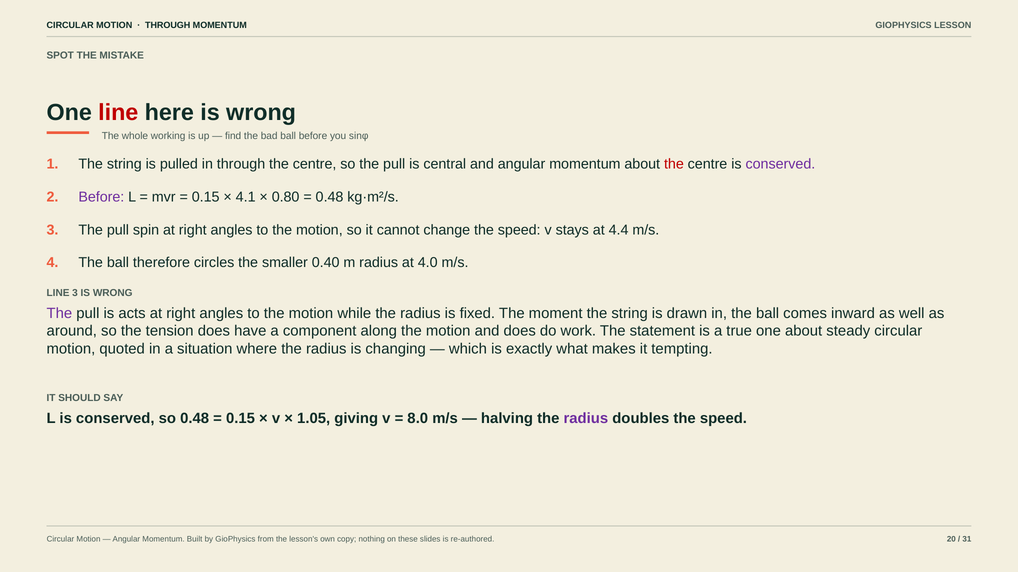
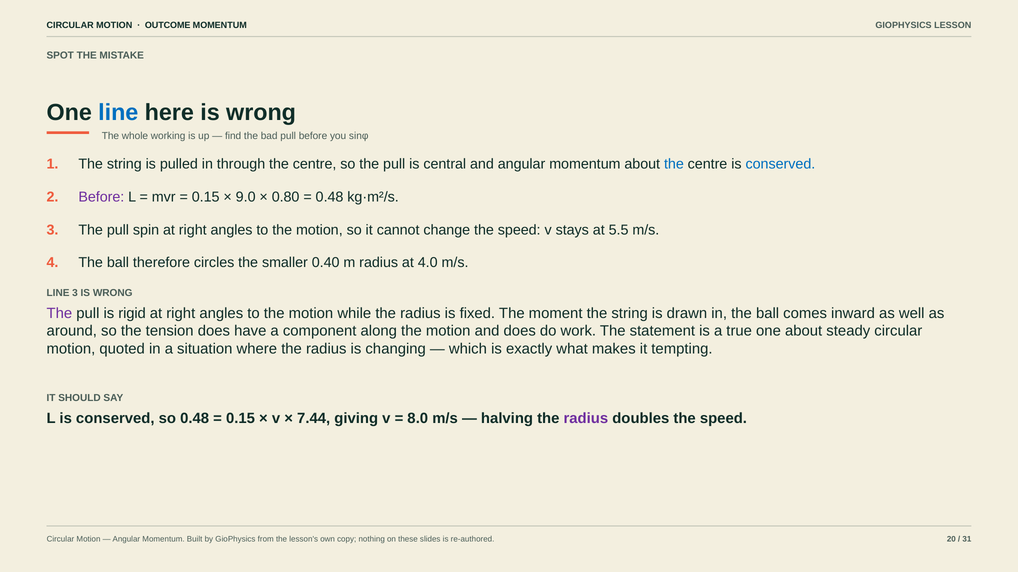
THROUGH: THROUGH -> OUTCOME (168, 25)
line colour: red -> blue (118, 113)
bad ball: ball -> pull (288, 136)
the colour: red -> blue (674, 164)
conserved colour: purple -> blue (780, 164)
4.1: 4.1 -> 9.0 (246, 197)
4.4: 4.4 -> 5.5 (619, 230)
acts: acts -> rigid (132, 314)
1.05: 1.05 -> 7.44 (314, 419)
